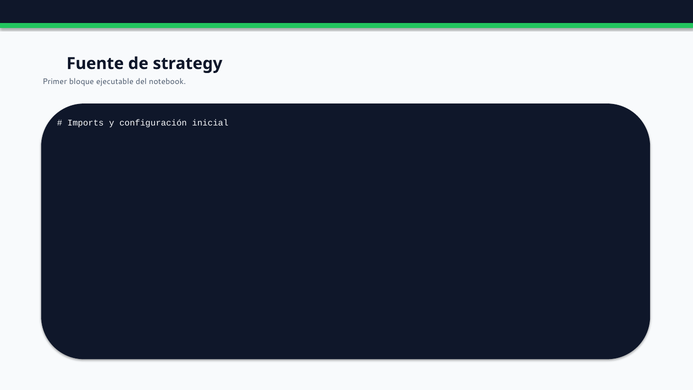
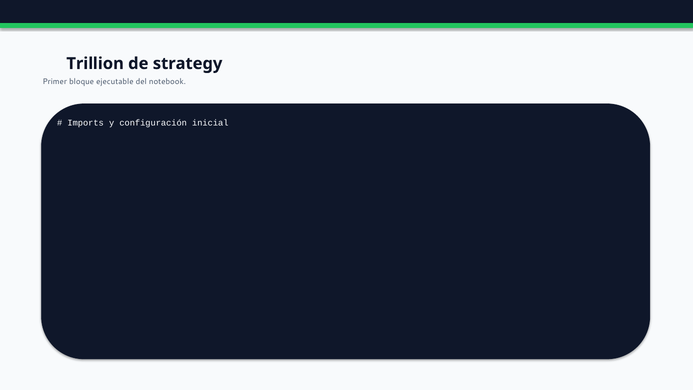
Fuente: Fuente -> Trillion (95, 64)
